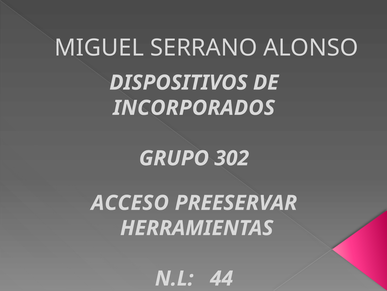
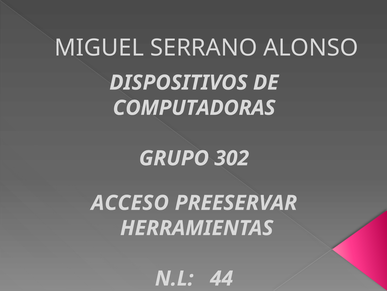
INCORPORADOS: INCORPORADOS -> COMPUTADORAS (194, 108)
